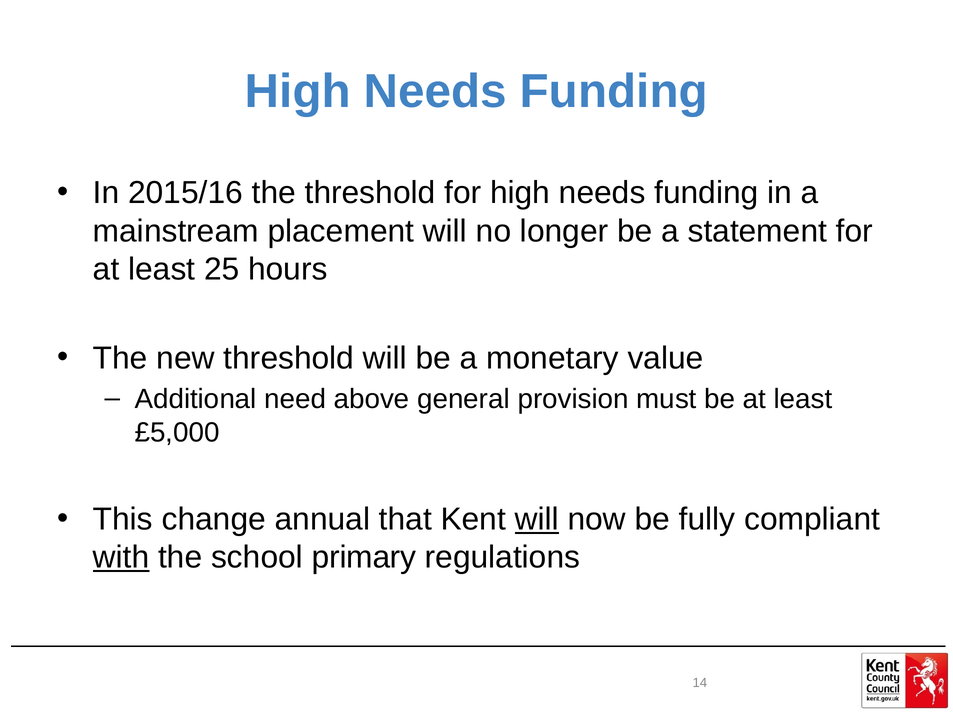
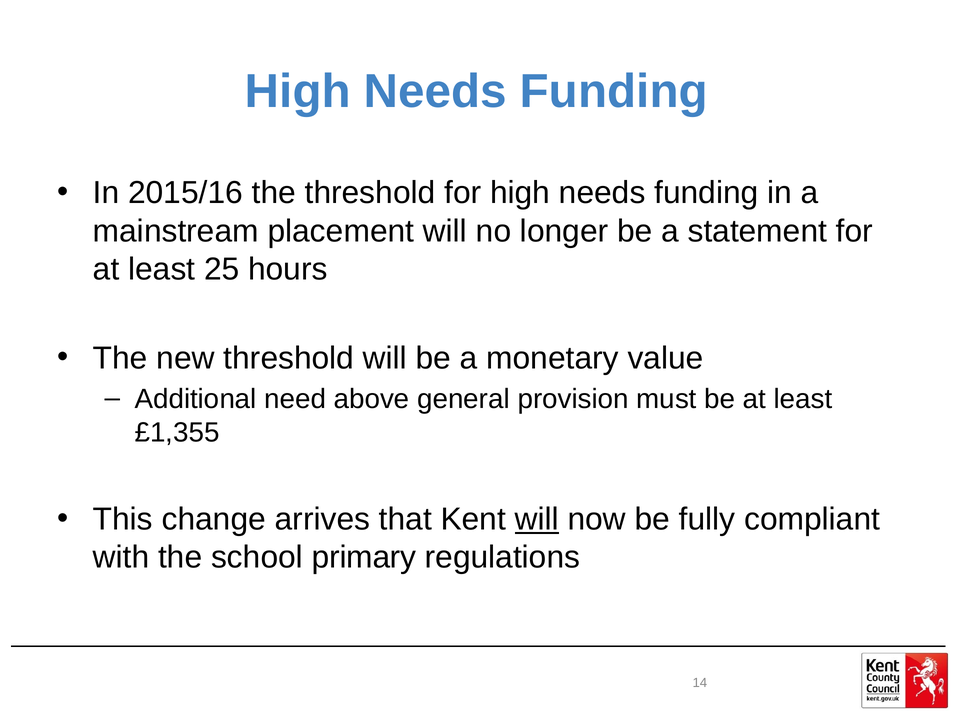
£5,000: £5,000 -> £1,355 (177, 432)
annual: annual -> arrives (322, 519)
with underline: present -> none (121, 557)
